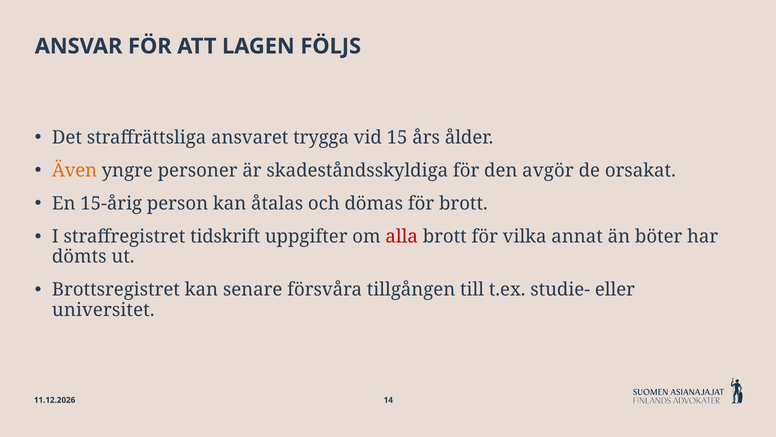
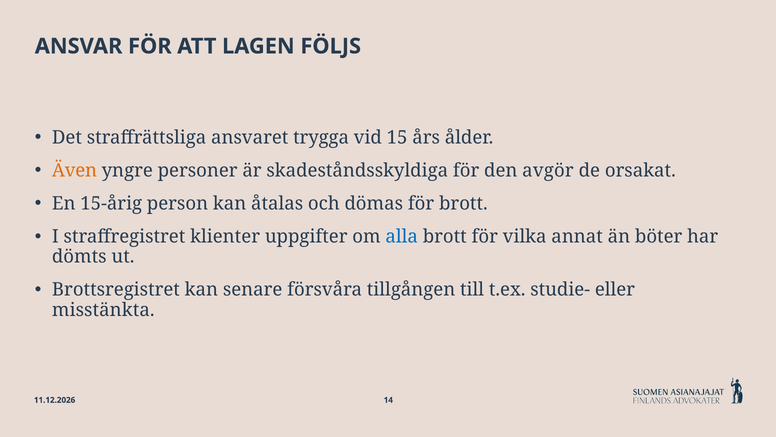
tidskrift: tidskrift -> klienter (225, 236)
alla colour: red -> blue (402, 236)
universitet: universitet -> misstänkta (103, 310)
